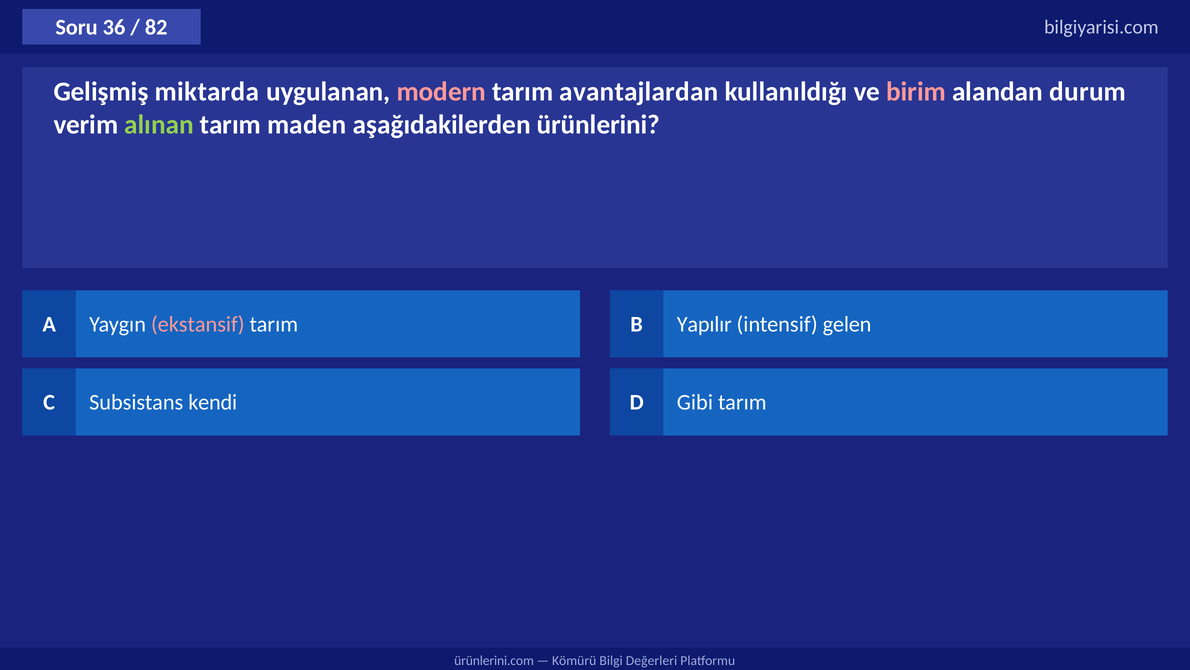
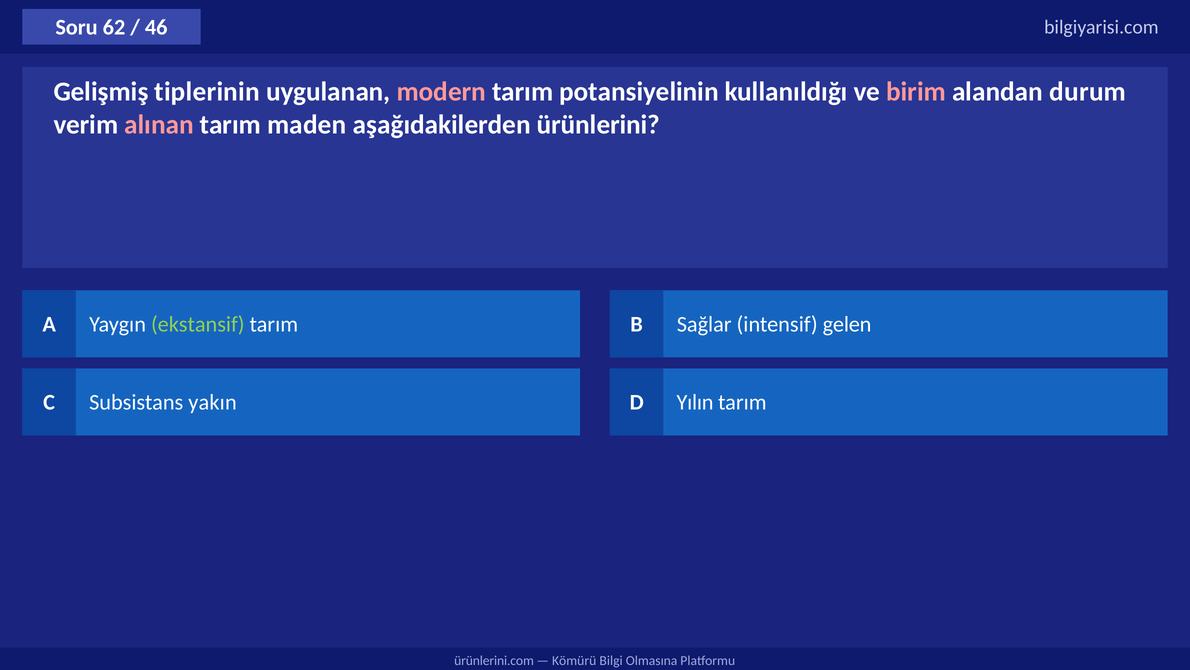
36: 36 -> 62 (114, 27)
82: 82 -> 46 (156, 27)
miktarda: miktarda -> tiplerinin (207, 92)
avantajlardan: avantajlardan -> potansiyelinin (639, 92)
alınan colour: light green -> pink (159, 125)
ekstansif colour: pink -> light green (198, 324)
Yapılır: Yapılır -> Sağlar (704, 324)
kendi: kendi -> yakın (213, 402)
Gibi: Gibi -> Yılın (695, 402)
Değerleri: Değerleri -> Olmasına (652, 660)
